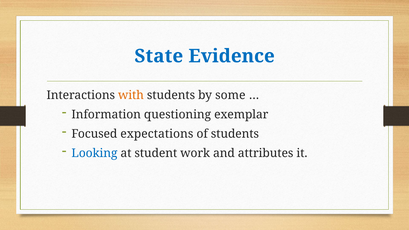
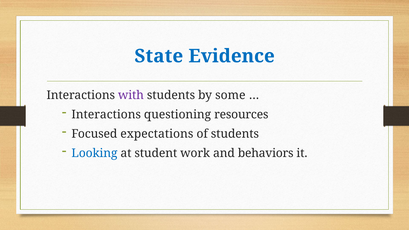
with colour: orange -> purple (131, 95)
Information: Information -> Interactions (106, 115)
exemplar: exemplar -> resources (241, 115)
attributes: attributes -> behaviors (266, 153)
